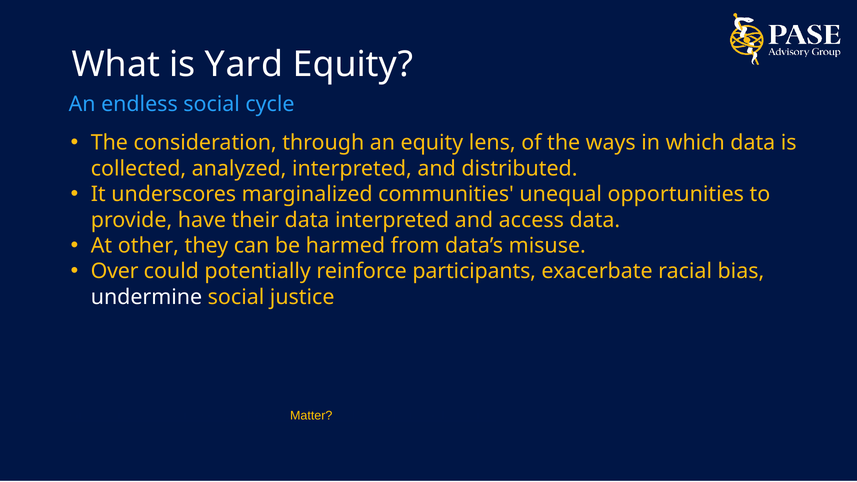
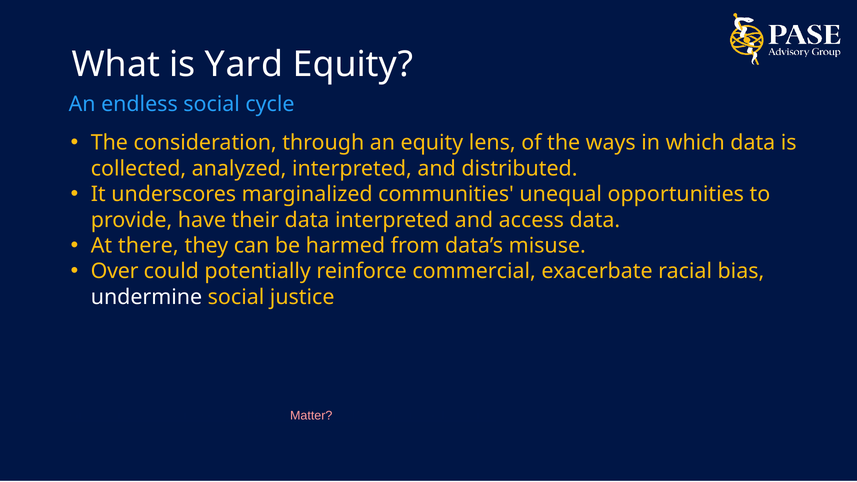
other: other -> there (148, 246)
participants: participants -> commercial (474, 271)
Matter colour: yellow -> pink (311, 415)
